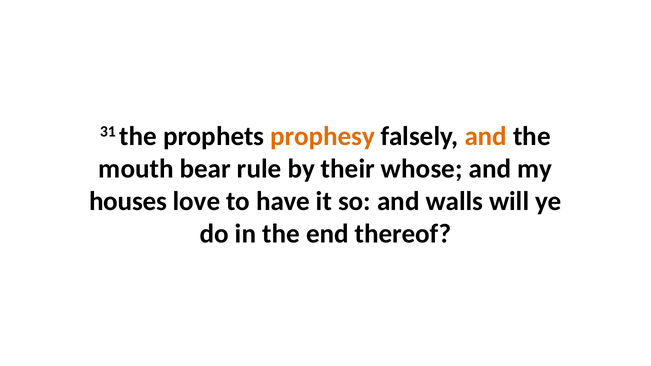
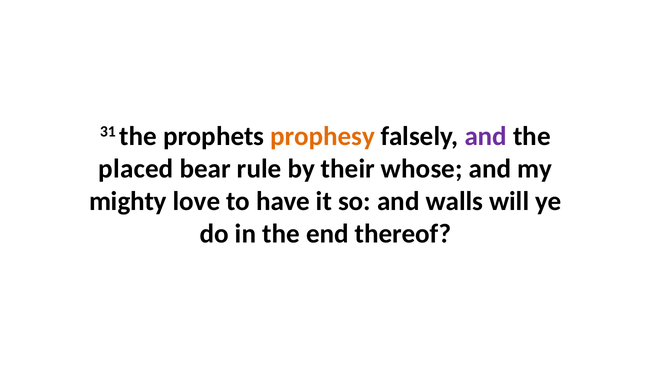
and colour: orange -> purple (486, 136)
mouth: mouth -> placed (136, 169)
houses: houses -> mighty (128, 201)
